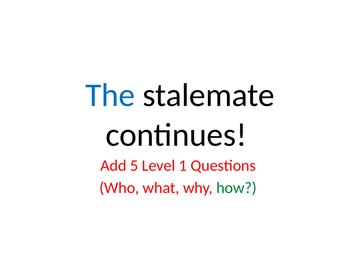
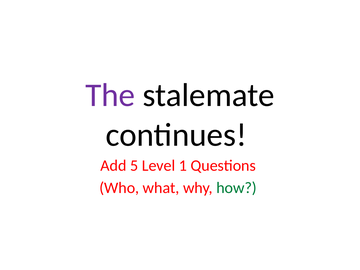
The colour: blue -> purple (110, 95)
